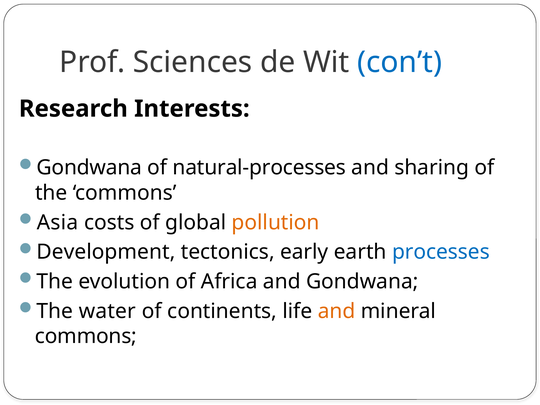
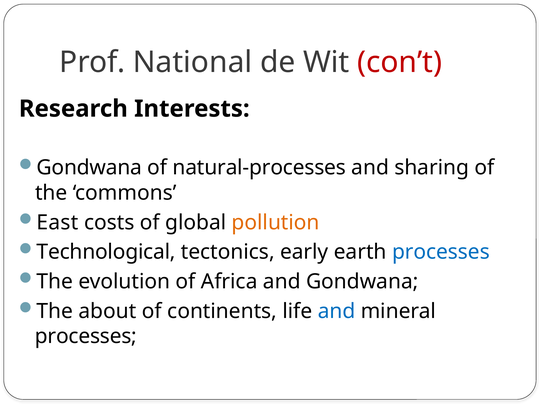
Sciences: Sciences -> National (193, 62)
con’t colour: blue -> red (400, 62)
Asia: Asia -> East (58, 222)
Development: Development -> Technological (106, 252)
water: water -> about (107, 311)
and colour: orange -> blue (336, 311)
commons: commons -> processes (86, 336)
